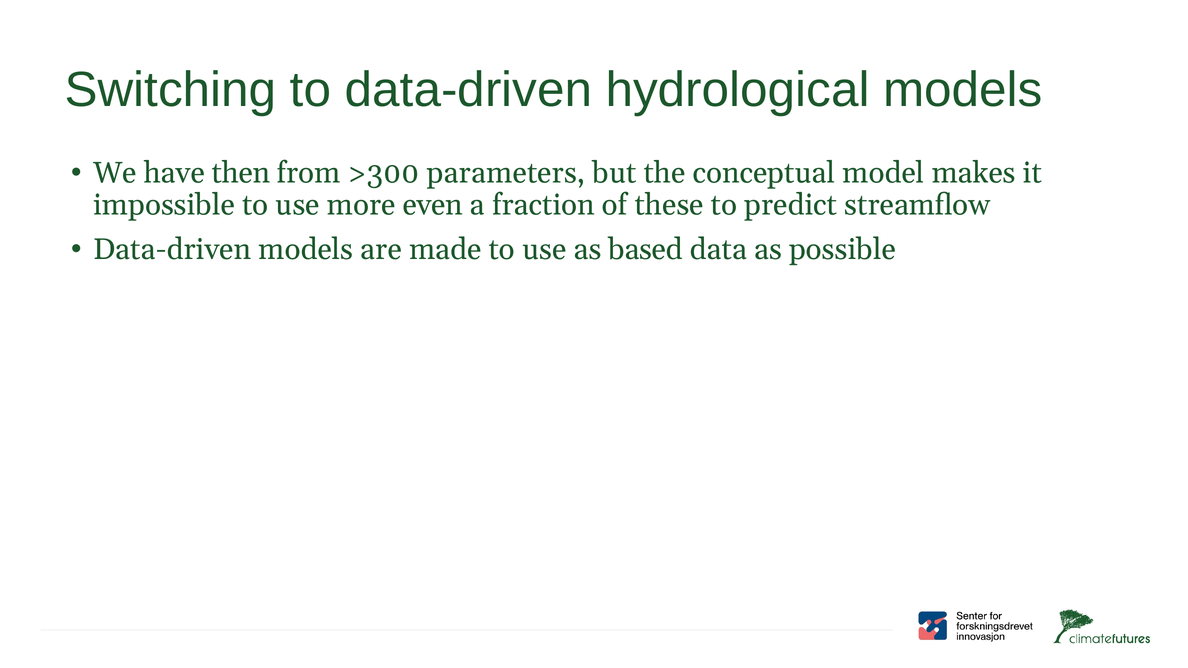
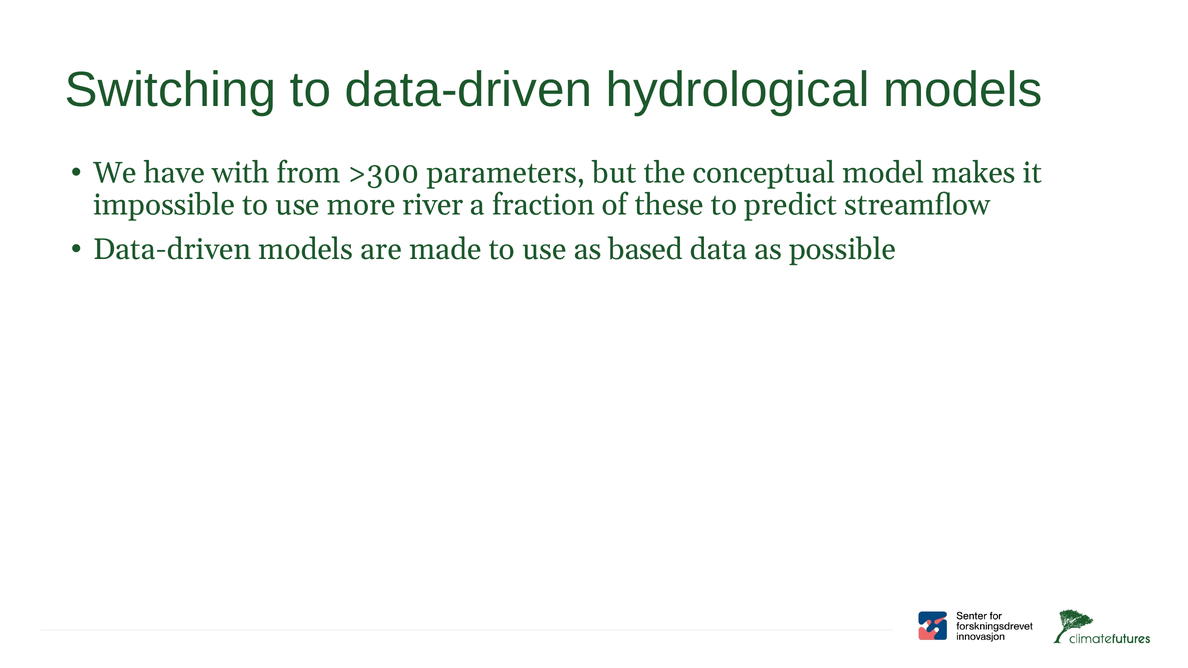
then: then -> with (241, 173)
even: even -> river (433, 205)
